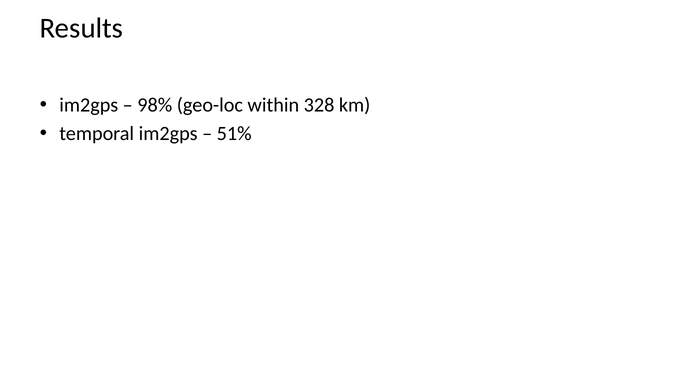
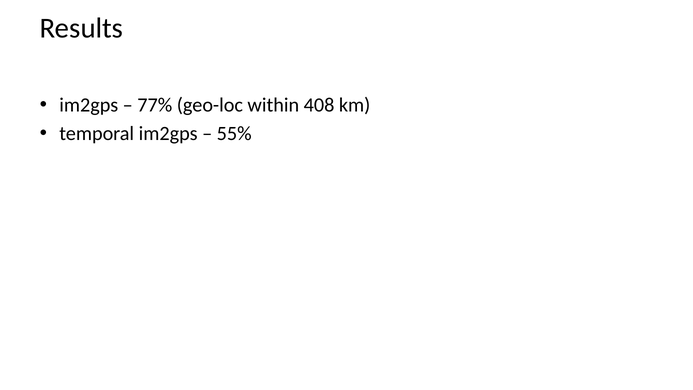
98%: 98% -> 77% (155, 105)
328: 328 -> 408 (319, 105)
51%: 51% -> 55% (234, 133)
